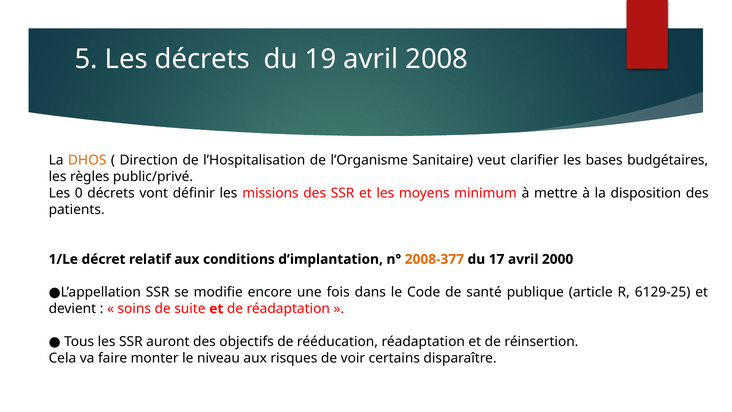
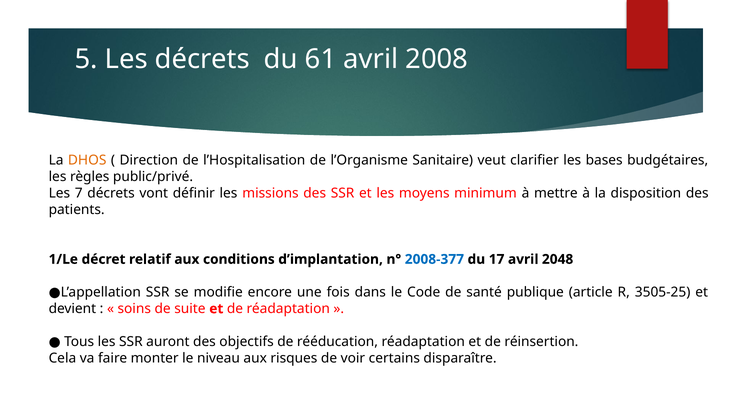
19: 19 -> 61 (321, 59)
0: 0 -> 7 (79, 193)
2008-377 colour: orange -> blue (434, 259)
2000: 2000 -> 2048 (558, 259)
6129-25: 6129-25 -> 3505-25 (663, 292)
